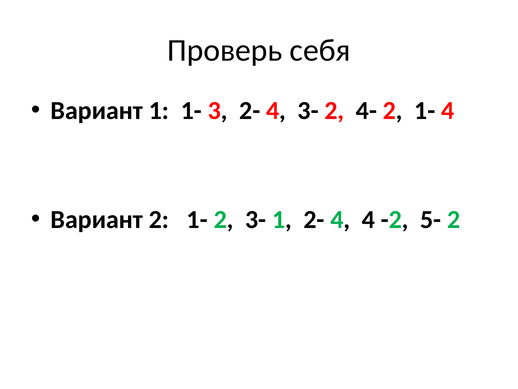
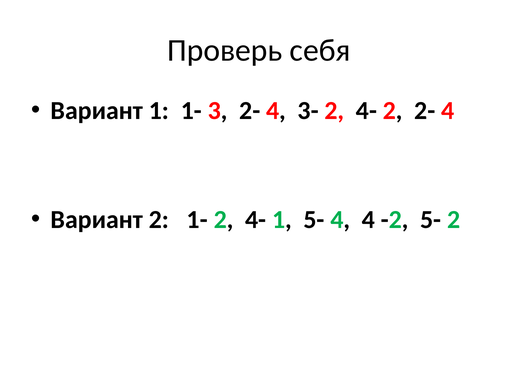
4- 2 1-: 1- -> 2- (425, 111)
1- 2 3-: 3- -> 4- (256, 219)
1 2-: 2- -> 5- (314, 219)
